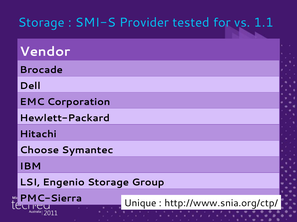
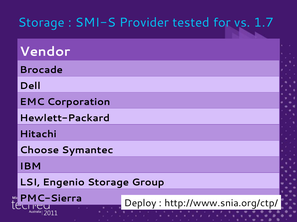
1.1: 1.1 -> 1.7 (264, 23)
Unique: Unique -> Deploy (140, 204)
